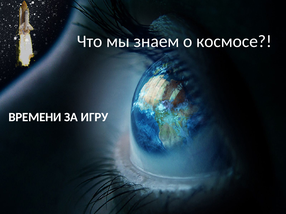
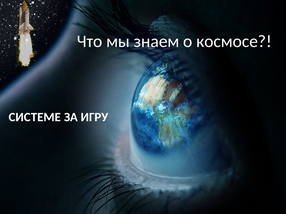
ВРЕМЕНИ: ВРЕМЕНИ -> СИСТЕМЕ (35, 117)
